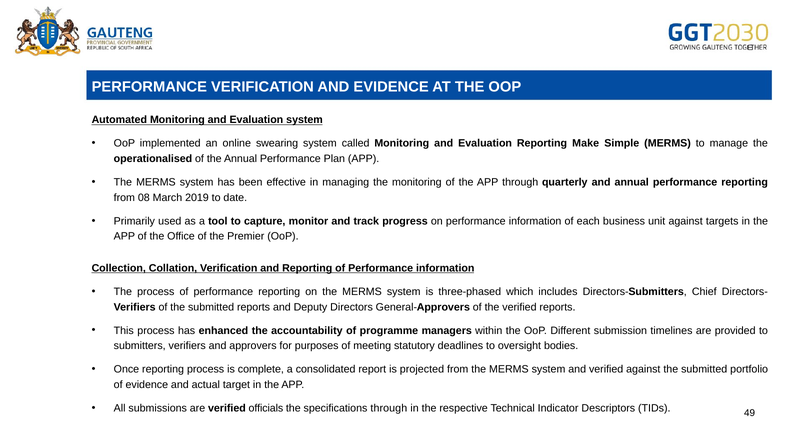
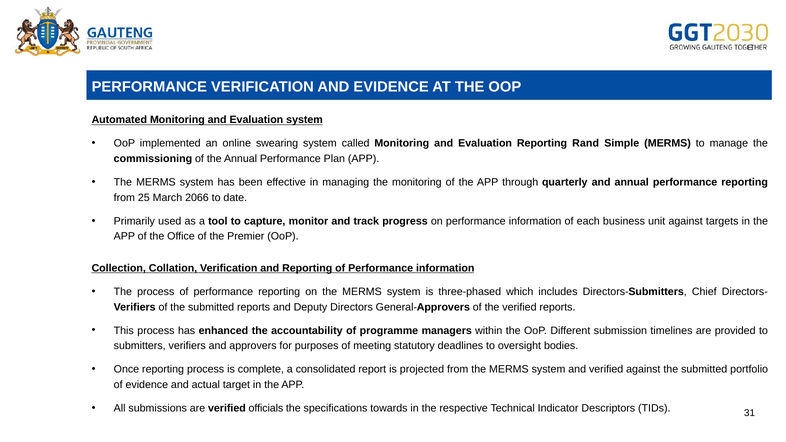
Make: Make -> Rand (586, 143)
operationalised: operationalised -> commissioning (153, 159)
08: 08 -> 25 (144, 198)
2019: 2019 -> 2066 (197, 198)
specifications through: through -> towards (389, 408)
49: 49 -> 31 (750, 413)
